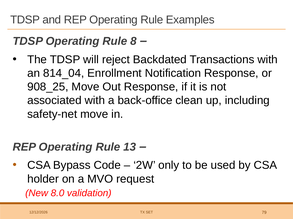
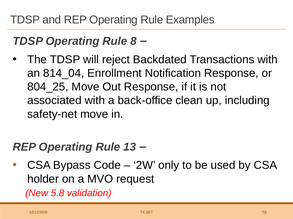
908_25: 908_25 -> 804_25 (48, 87)
8.0: 8.0 -> 5.8 (58, 194)
